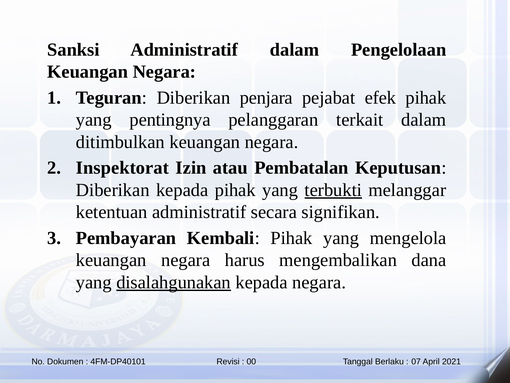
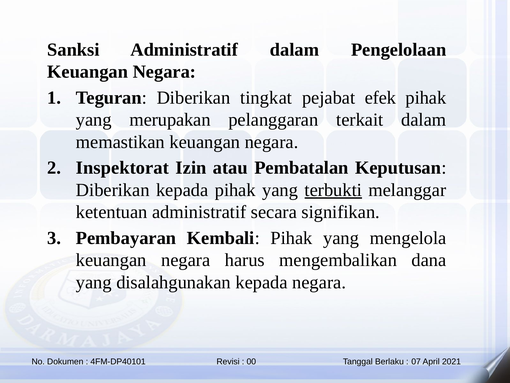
penjara: penjara -> tingkat (266, 98)
pentingnya: pentingnya -> merupakan (170, 120)
ditimbulkan: ditimbulkan -> memastikan (120, 142)
disalahgunakan underline: present -> none (174, 282)
